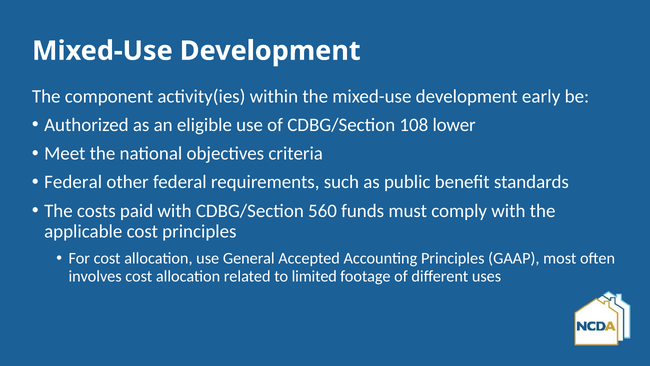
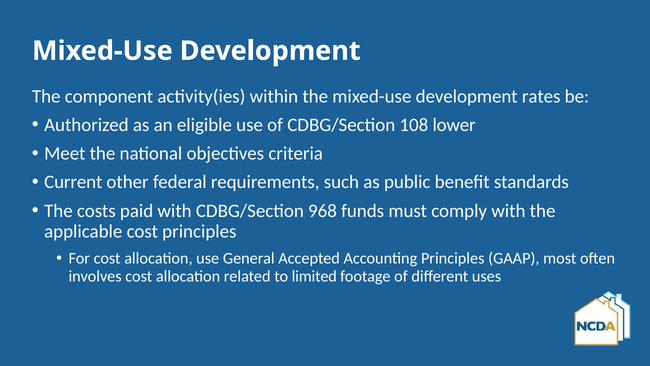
early: early -> rates (541, 96)
Federal: Federal -> Current (73, 182)
560: 560 -> 968 (322, 211)
